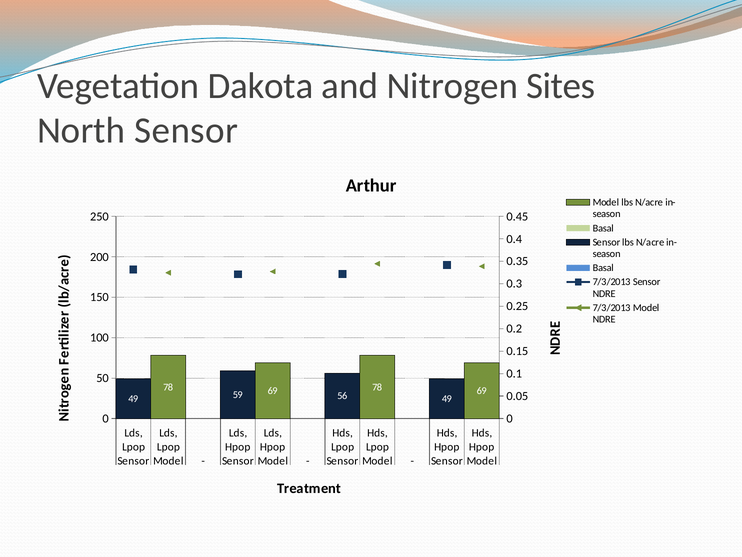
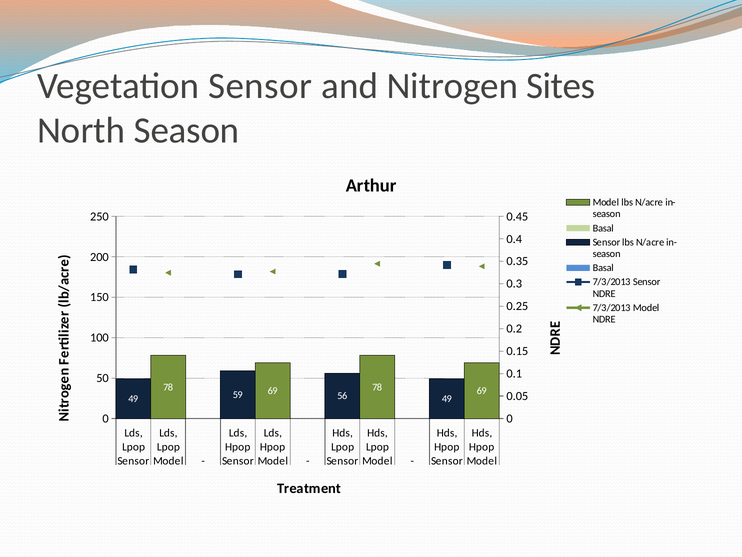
Vegetation Dakota: Dakota -> Sensor (260, 86)
North Sensor: Sensor -> Season (187, 130)
